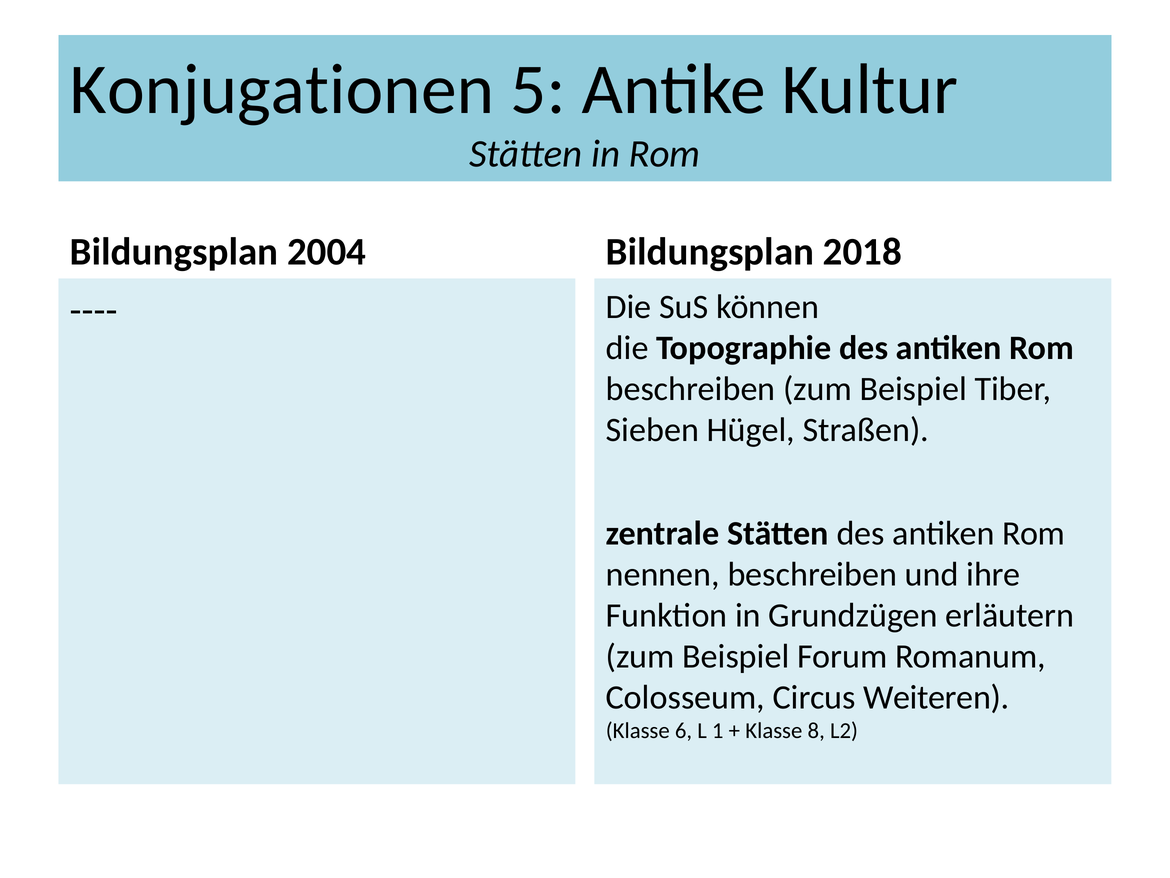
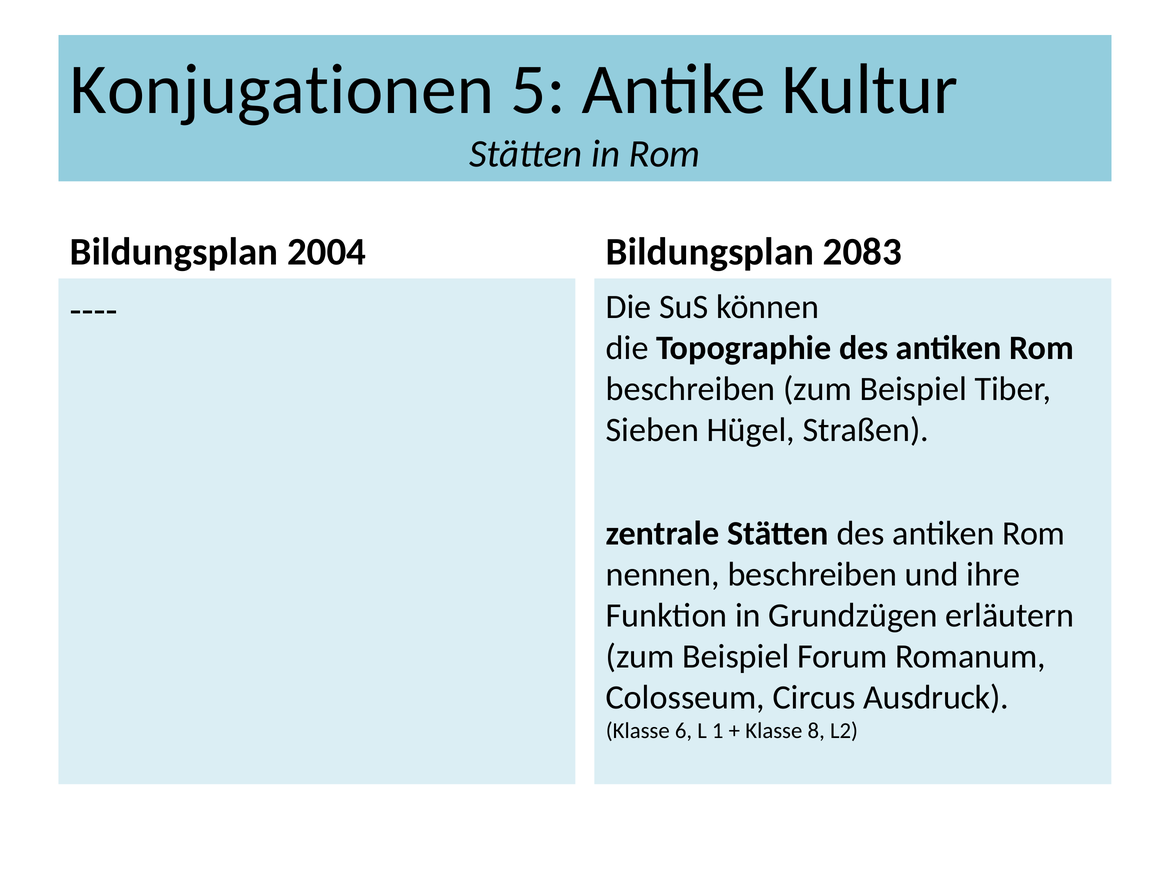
2018: 2018 -> 2083 (862, 252)
Weiteren: Weiteren -> Ausdruck (936, 697)
